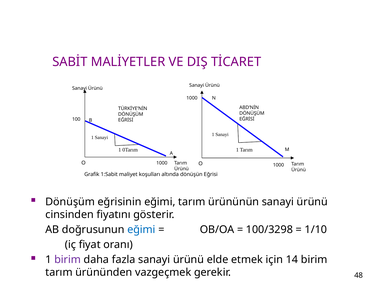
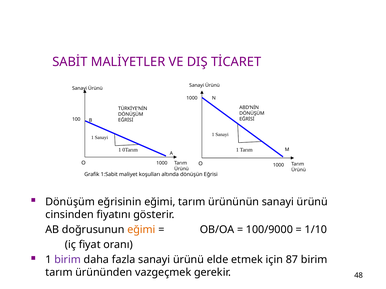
eğimi colour: blue -> orange (141, 230)
100/3298: 100/3298 -> 100/9000 (269, 230)
14: 14 -> 87 (292, 260)
